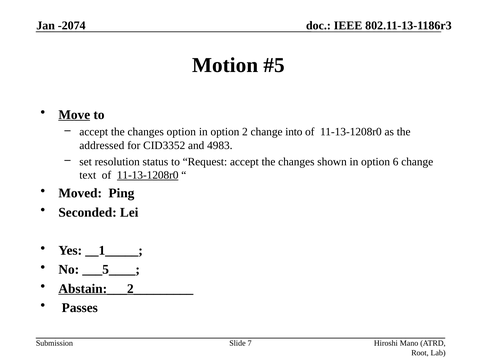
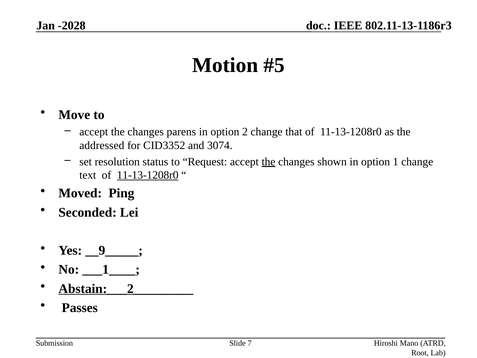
-2074: -2074 -> -2028 (72, 25)
Move underline: present -> none (74, 115)
changes option: option -> parens (181, 132)
into: into -> that (294, 132)
4983: 4983 -> 3074 (220, 145)
the underline: none -> present (268, 162)
6: 6 -> 1 (396, 162)
__1_____: __1_____ -> __9_____ (114, 250)
___5____: ___5____ -> ___1____ (111, 269)
